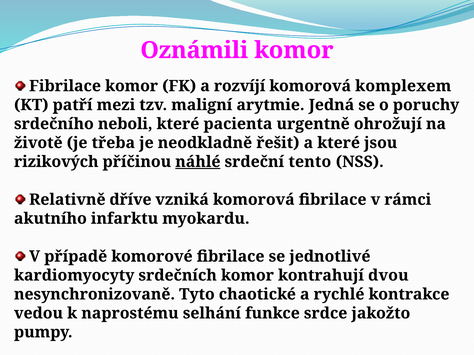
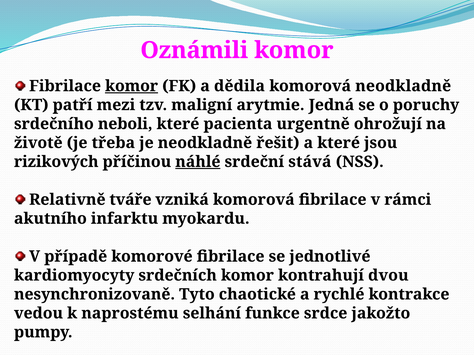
komor underline: none -> present (132, 86)
rozvíjí: rozvíjí -> dědila (239, 86)
komorová komplexem: komplexem -> neodkladně (403, 86)
tento: tento -> stává (310, 162)
dříve: dříve -> tváře (130, 200)
